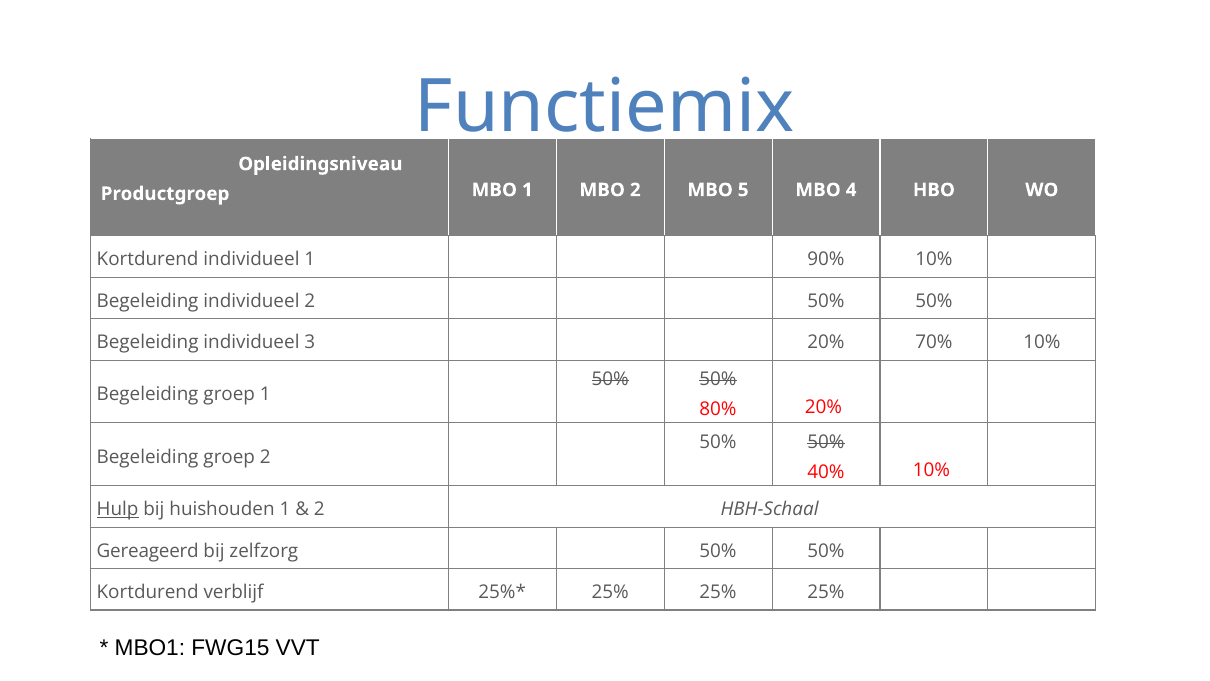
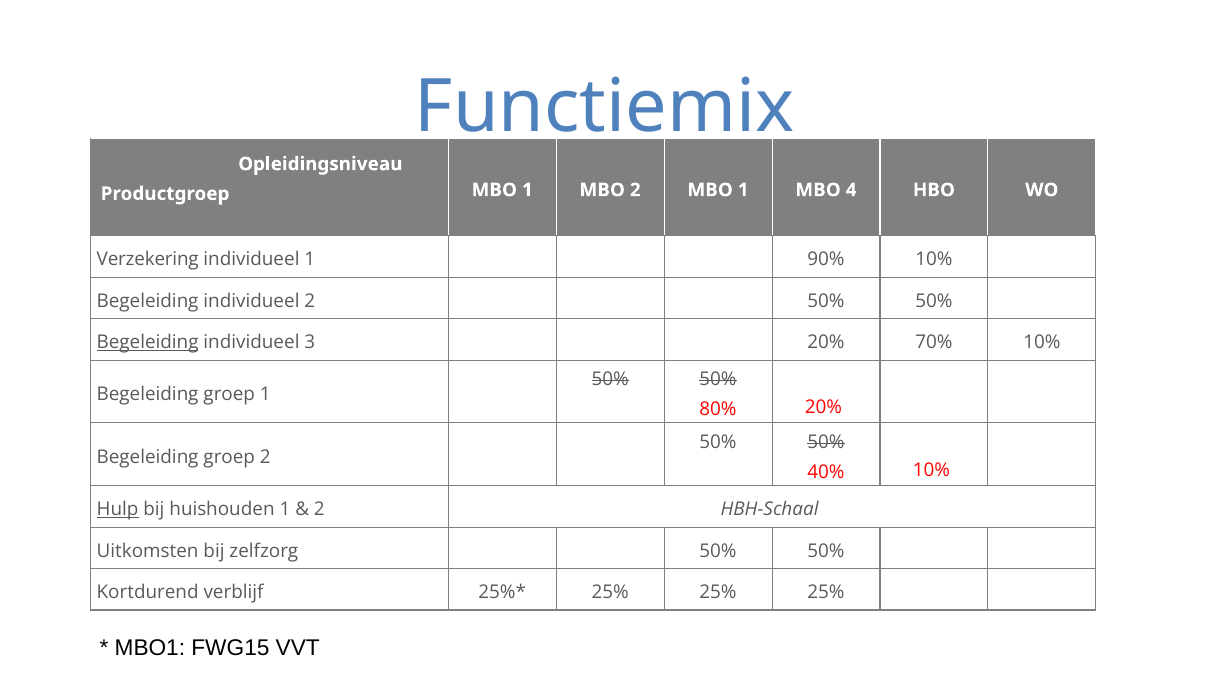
2 MBO 5: 5 -> 1 (743, 190)
Kortdurend: Kortdurend -> Verzekering (148, 259)
Begeleiding underline: none -> present (148, 342)
Gereageerd: Gereageerd -> Uitkomsten (148, 551)
